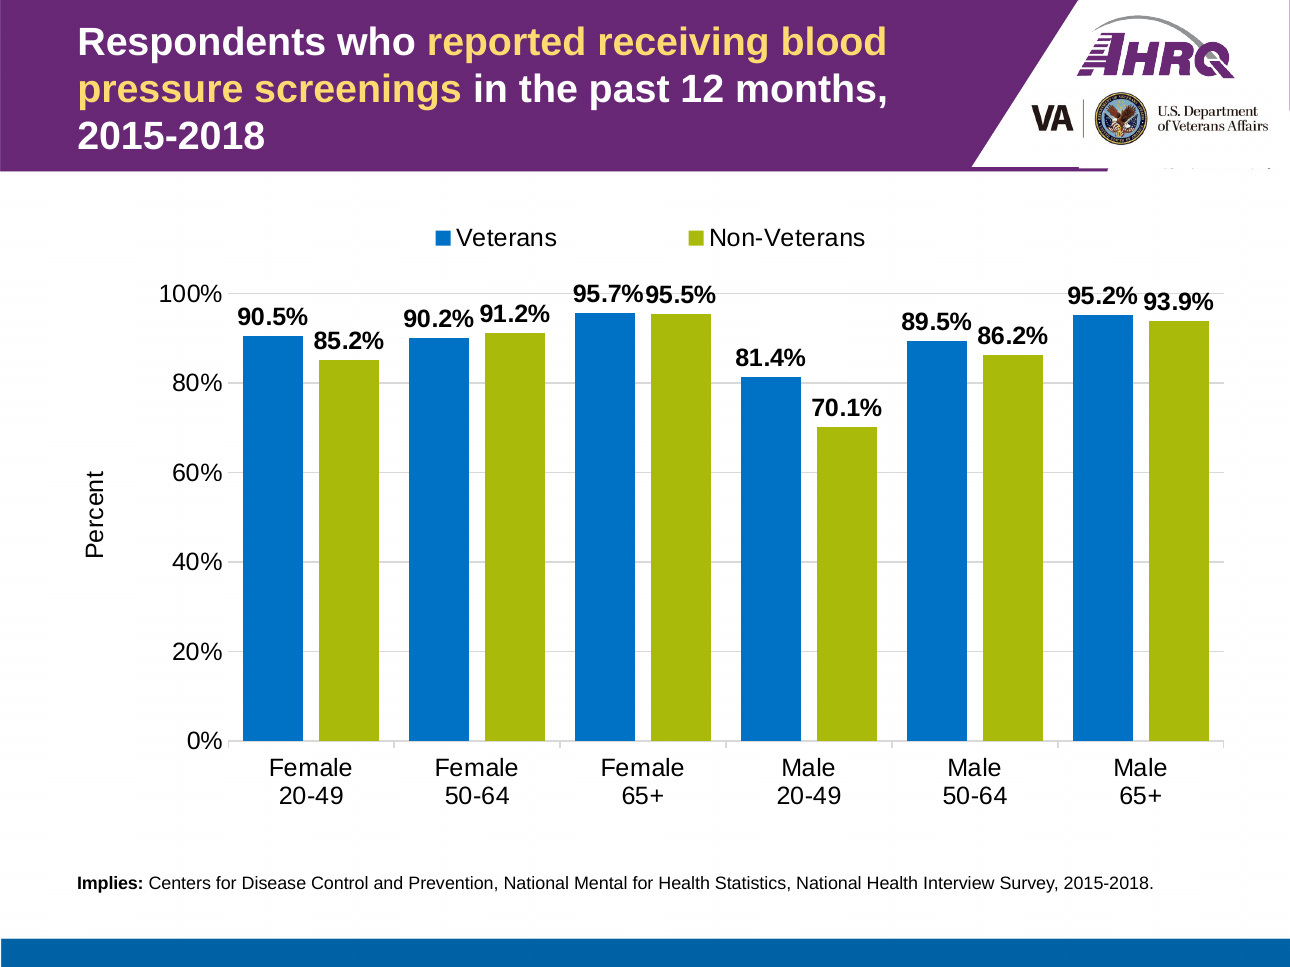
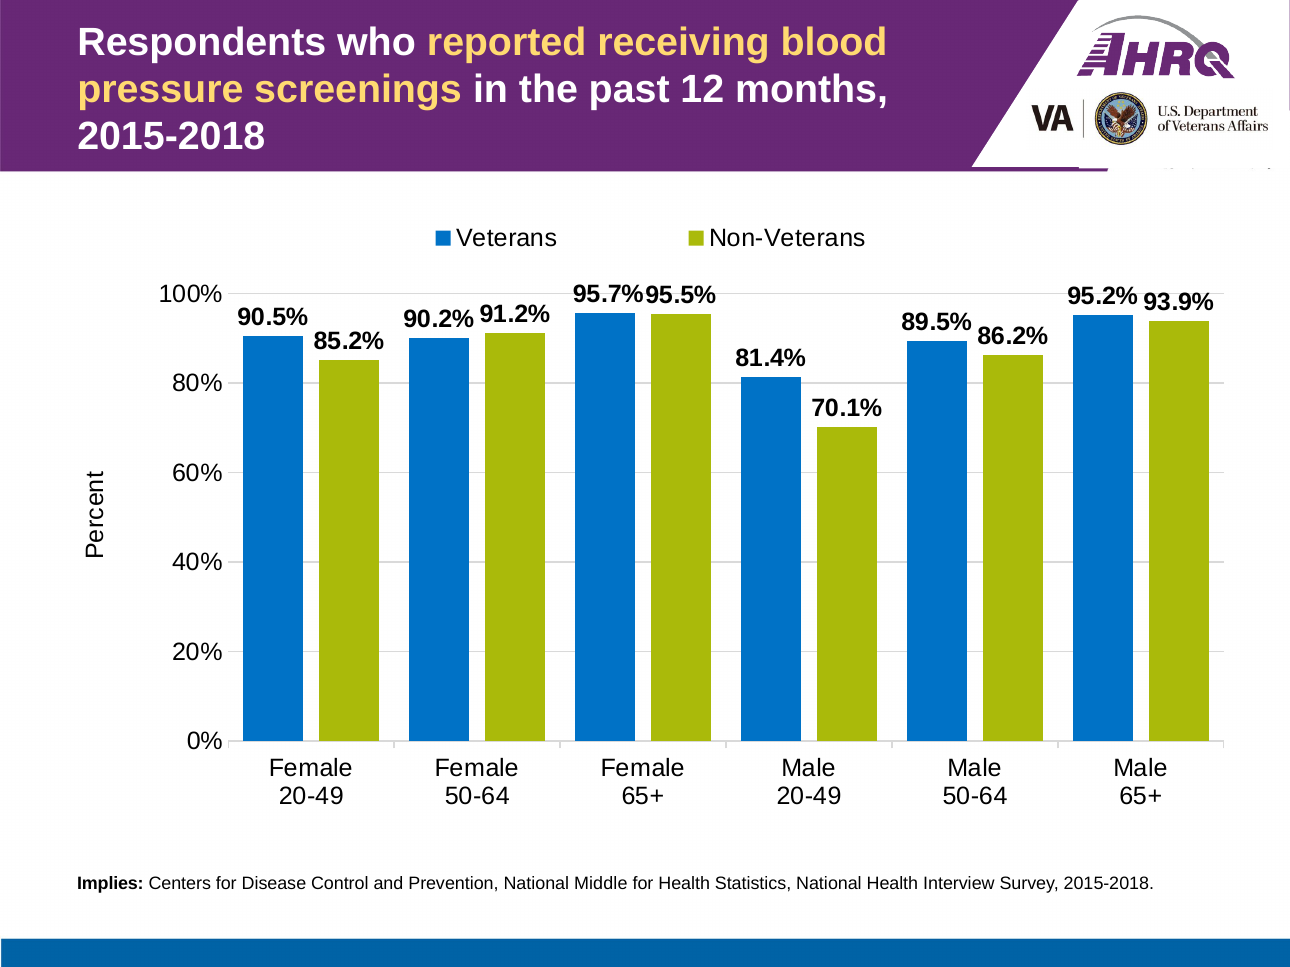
Mental: Mental -> Middle (601, 884)
